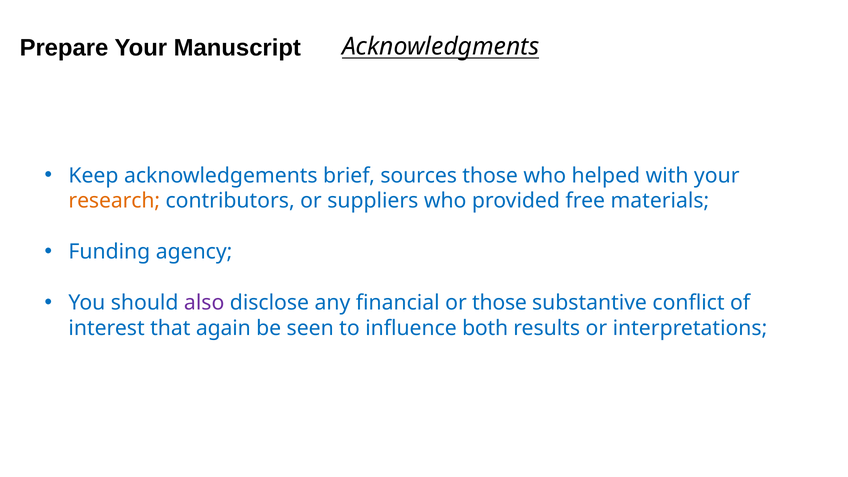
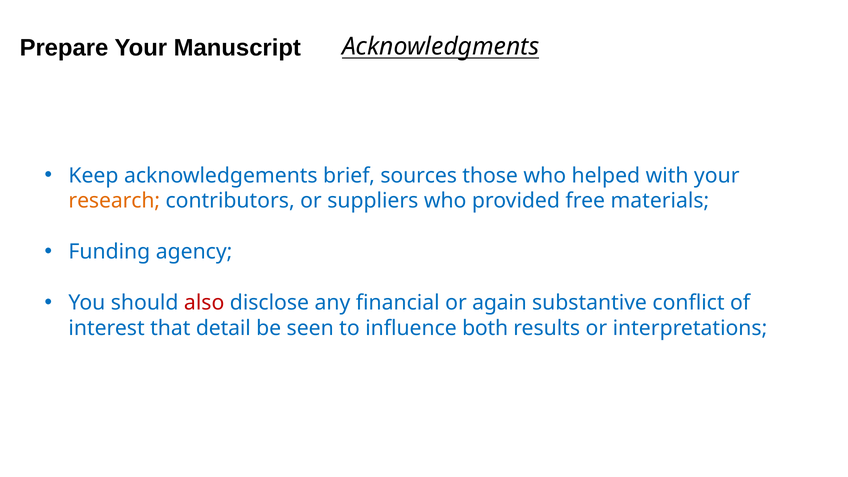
also colour: purple -> red (204, 303)
or those: those -> again (499, 303)
again: again -> detail (223, 328)
